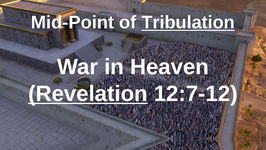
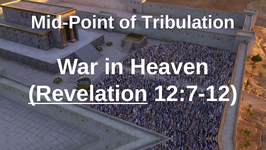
Tribulation underline: present -> none (188, 22)
